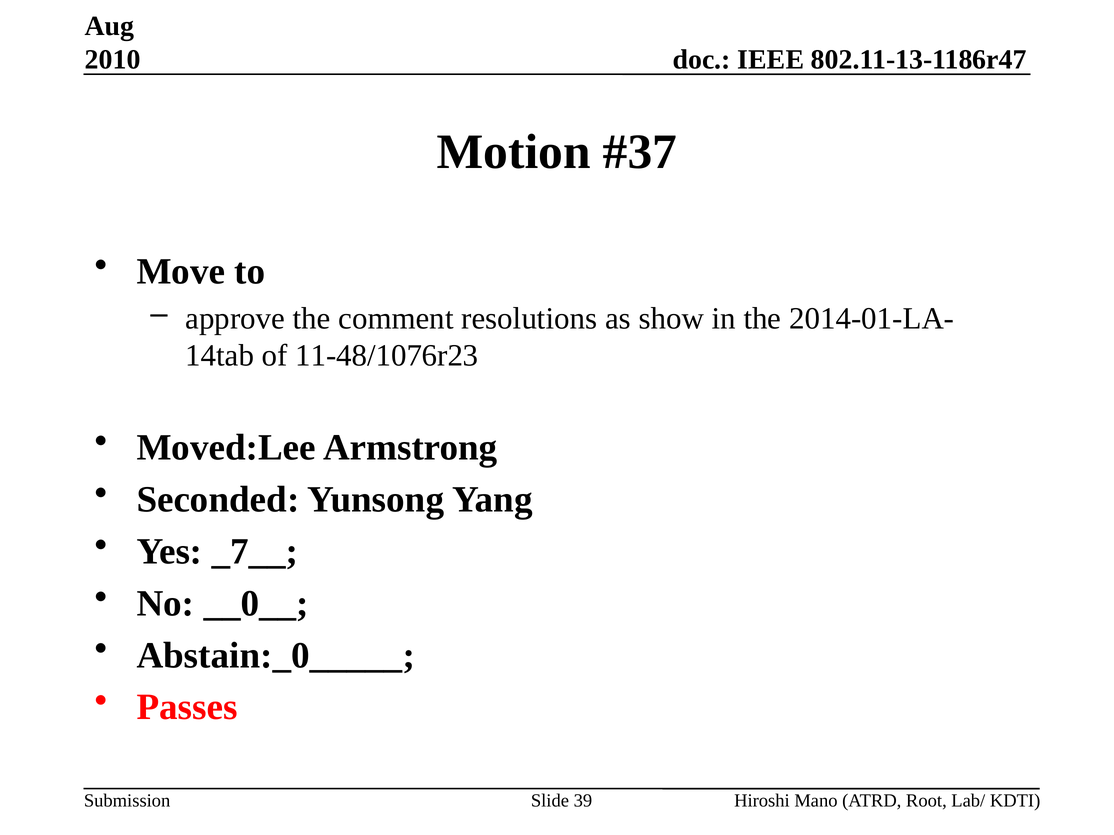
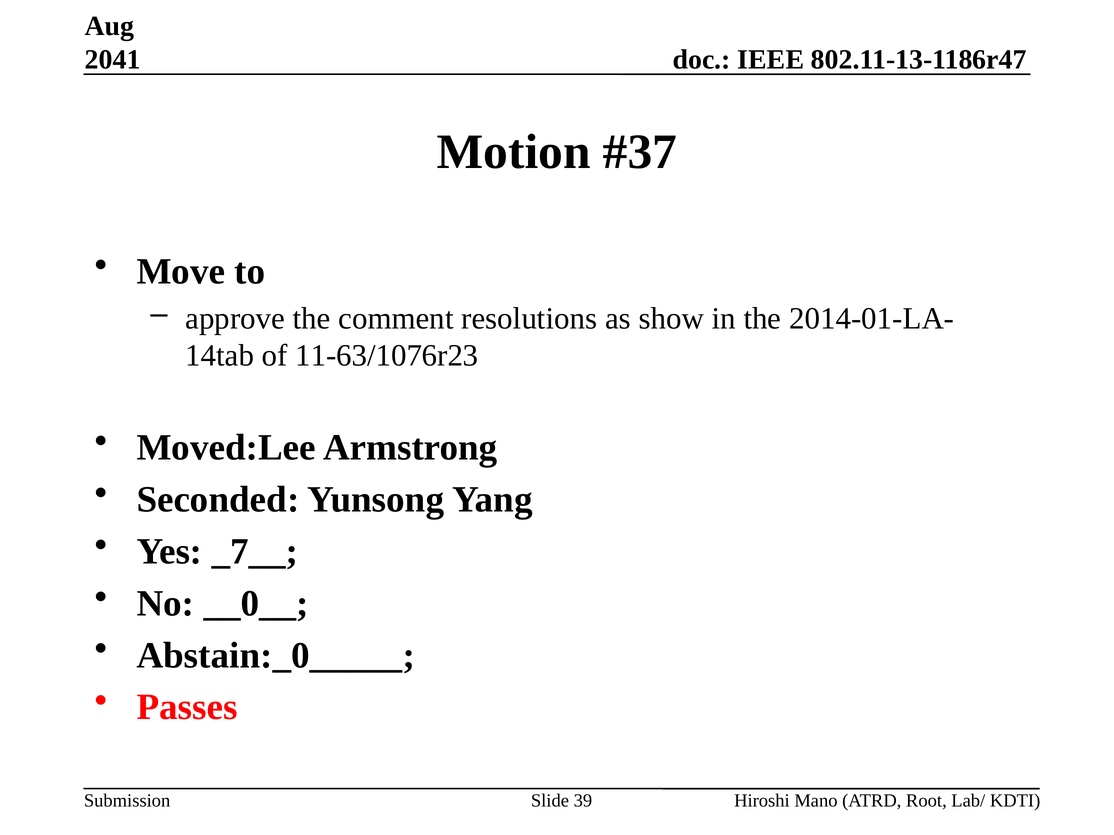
2010: 2010 -> 2041 (113, 59)
11-48/1076r23: 11-48/1076r23 -> 11-63/1076r23 (387, 356)
